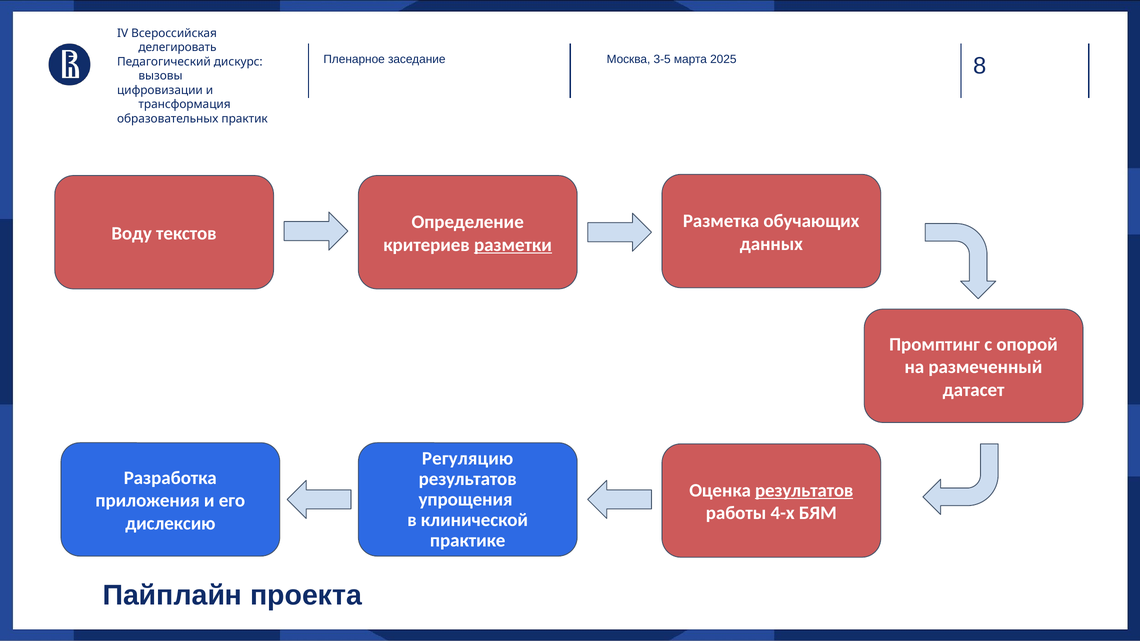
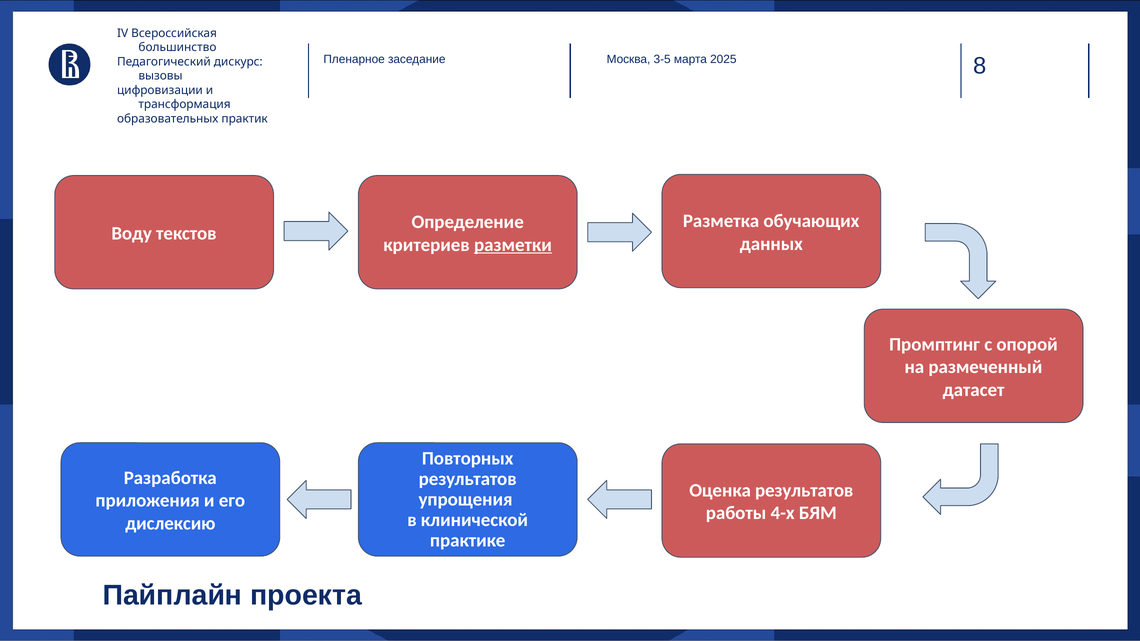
делегировать: делегировать -> большинство (177, 47)
Регуляцию: Регуляцию -> Повторных (468, 458)
результатов underline: present -> none (804, 491)
